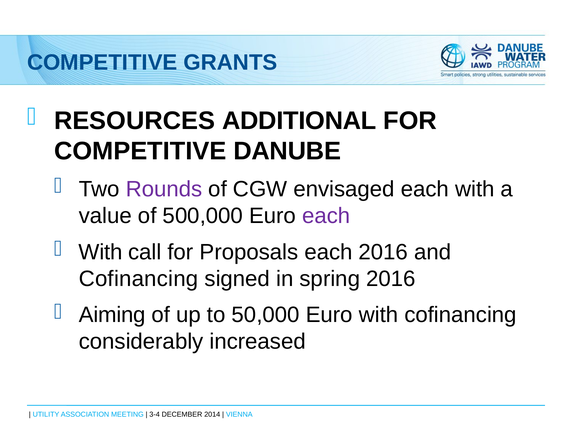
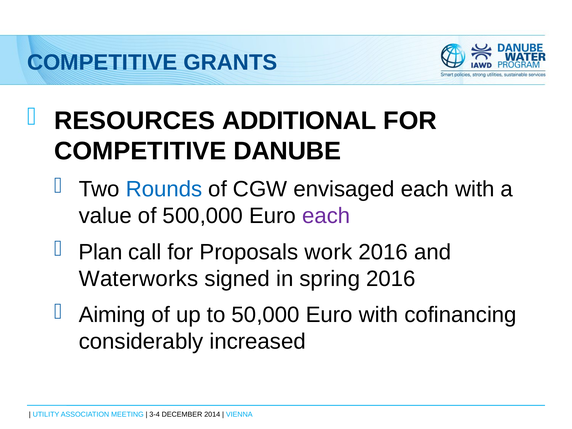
Rounds colour: purple -> blue (164, 189)
With: With -> Plan (100, 252)
Proposals each: each -> work (328, 252)
Cofinancing: Cofinancing -> Waterworks (139, 279)
